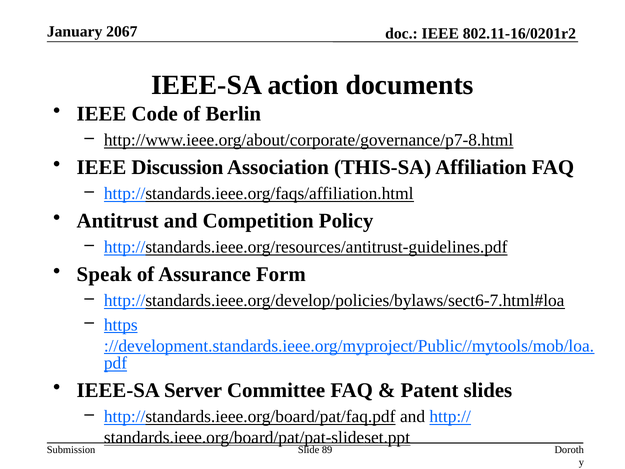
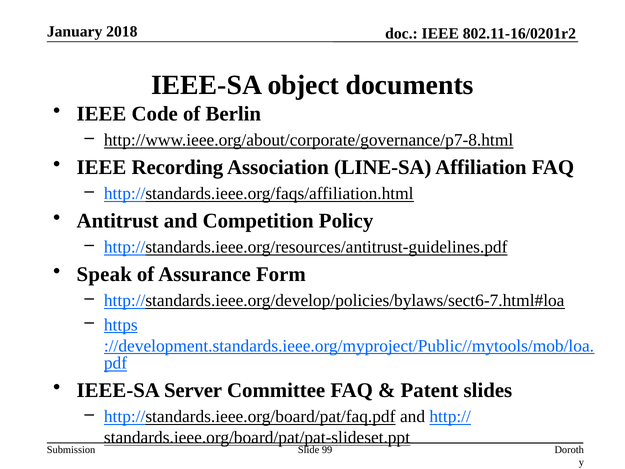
2067: 2067 -> 2018 (122, 31)
action: action -> object (303, 85)
Discussion: Discussion -> Recording (177, 167)
THIS-SA: THIS-SA -> LINE-SA (383, 167)
89: 89 -> 99 (327, 450)
